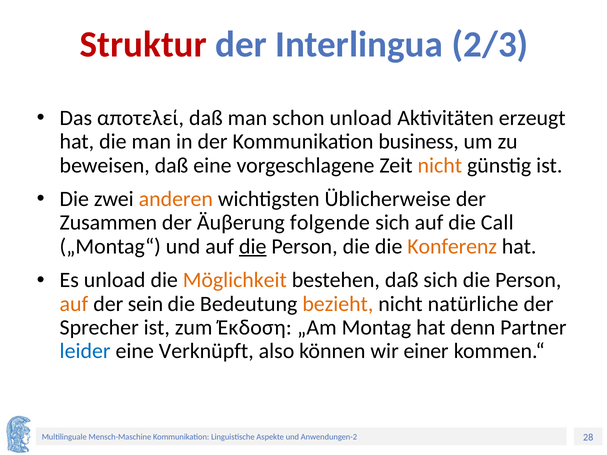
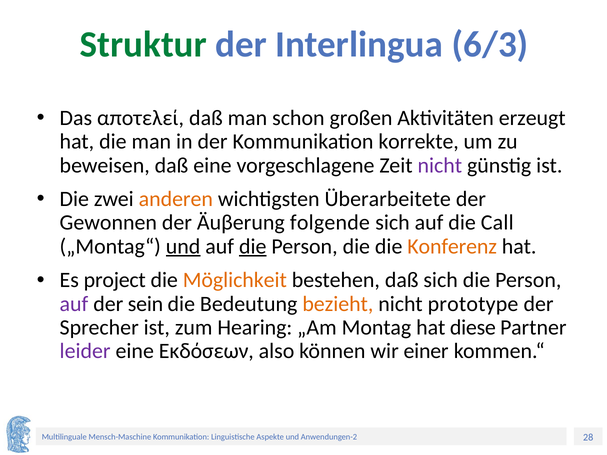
Struktur colour: red -> green (143, 45)
2/3: 2/3 -> 6/3 (490, 45)
schon unload: unload -> großen (361, 118)
business: business -> korrekte (419, 142)
nicht colour: orange -> purple (440, 165)
Üblicherweise: Üblicherweise -> Überarbeitete (388, 199)
Zusammen: Zusammen -> Gewonnen (108, 223)
und underline: none -> present (183, 247)
Es unload: unload -> project (115, 280)
auf colour: orange -> purple (74, 304)
natürliche: natürliche -> prototype (473, 304)
Έκδοση: Έκδοση -> Hearing (255, 328)
denn: denn -> diese (473, 328)
leider colour: blue -> purple (85, 351)
Verknüpft: Verknüpft -> Εκδόσεων (206, 351)
